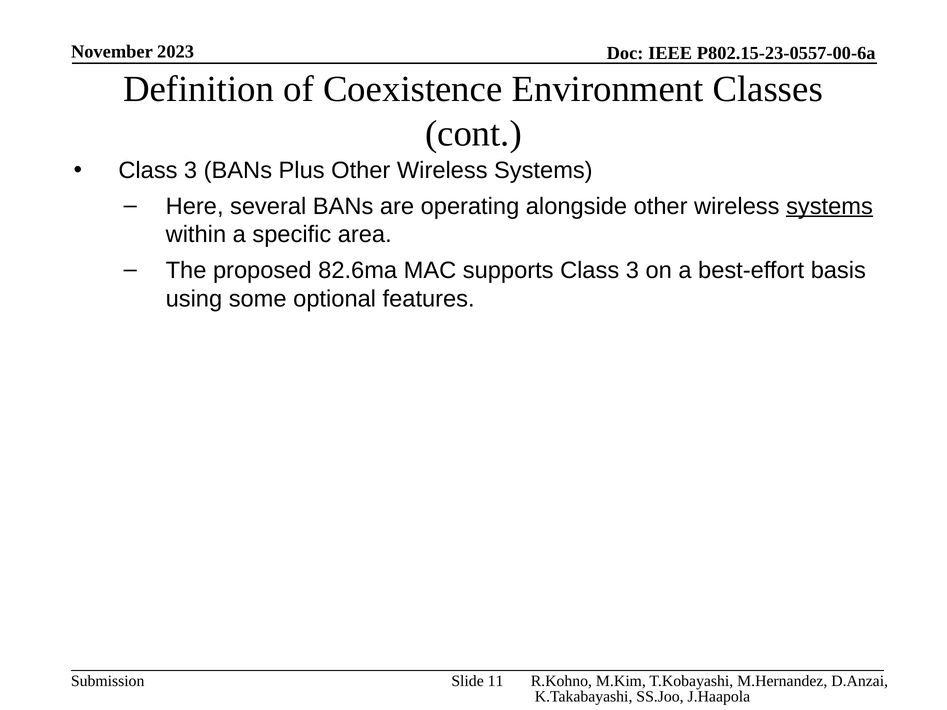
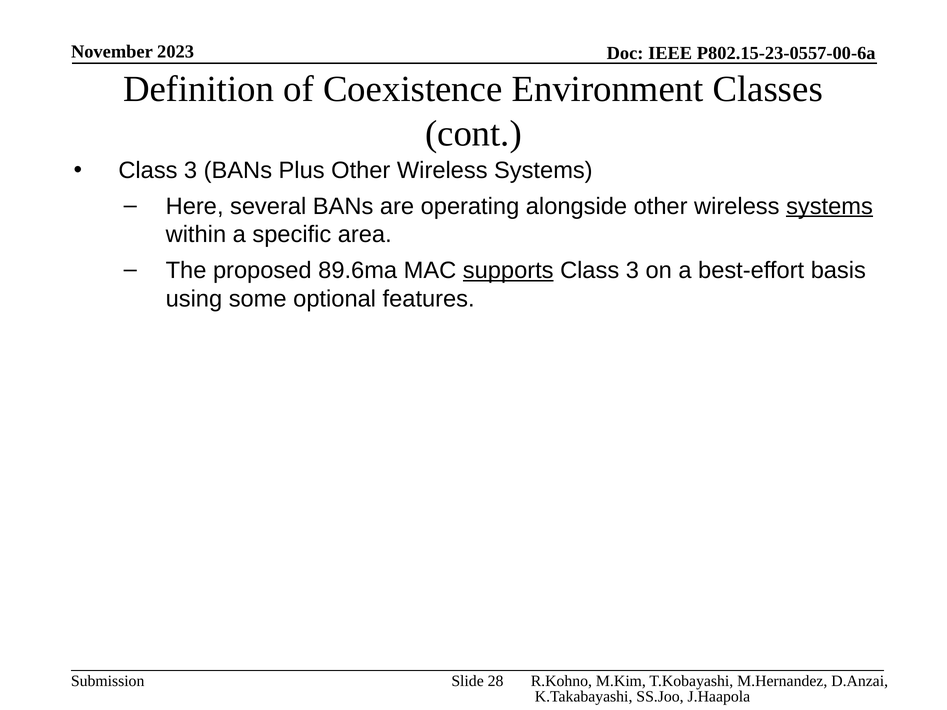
82.6ma: 82.6ma -> 89.6ma (358, 271)
supports underline: none -> present (508, 271)
11: 11 -> 28 (496, 681)
